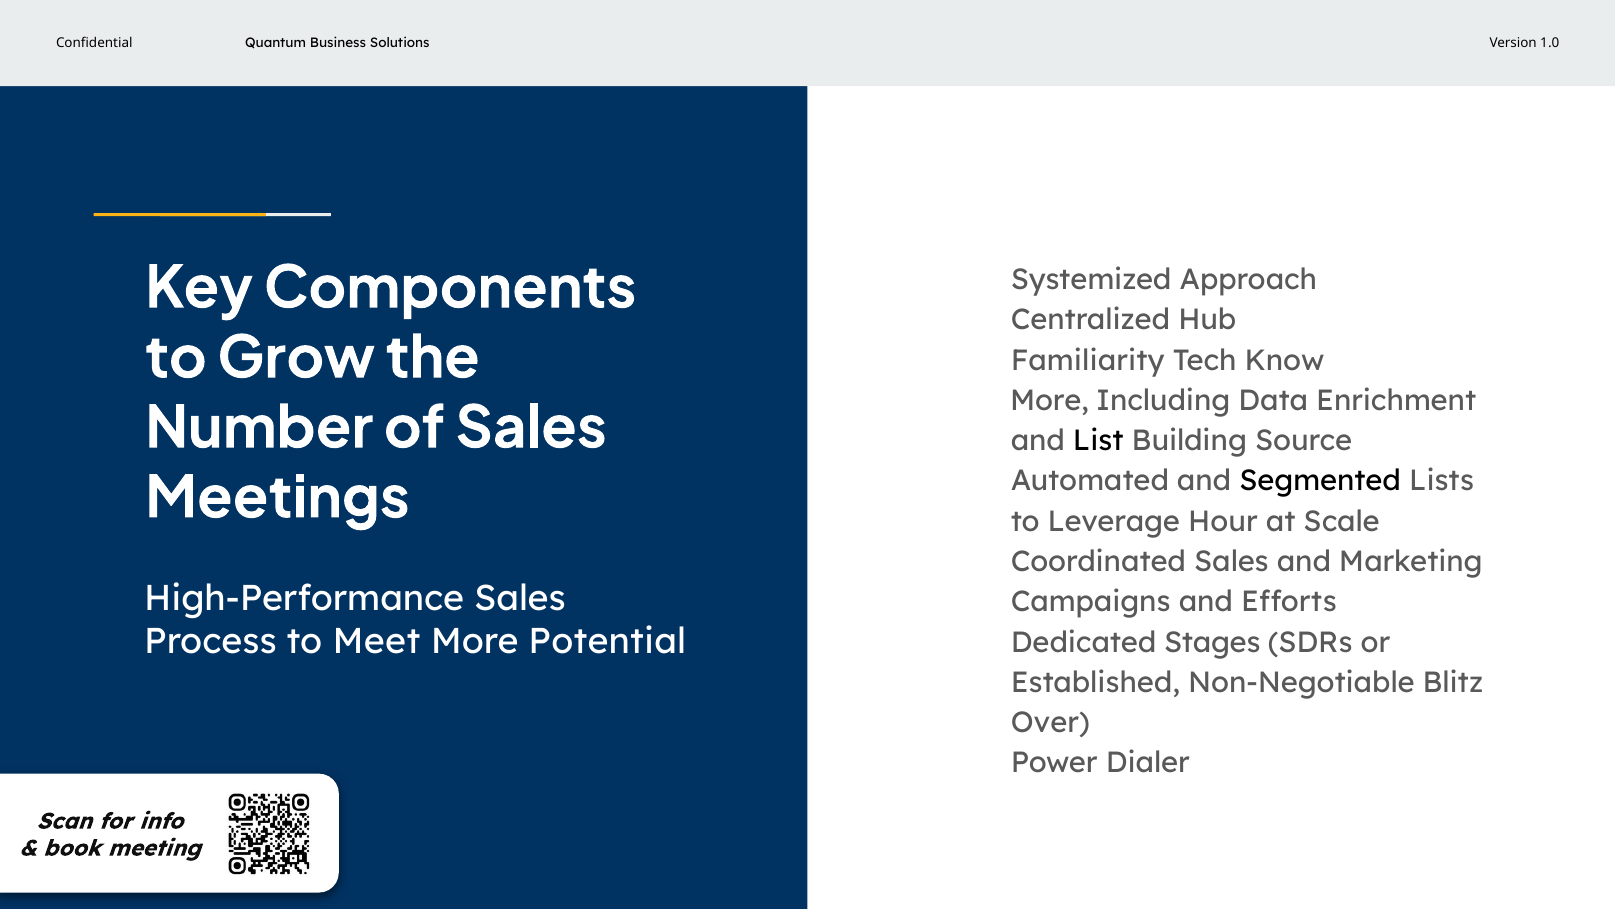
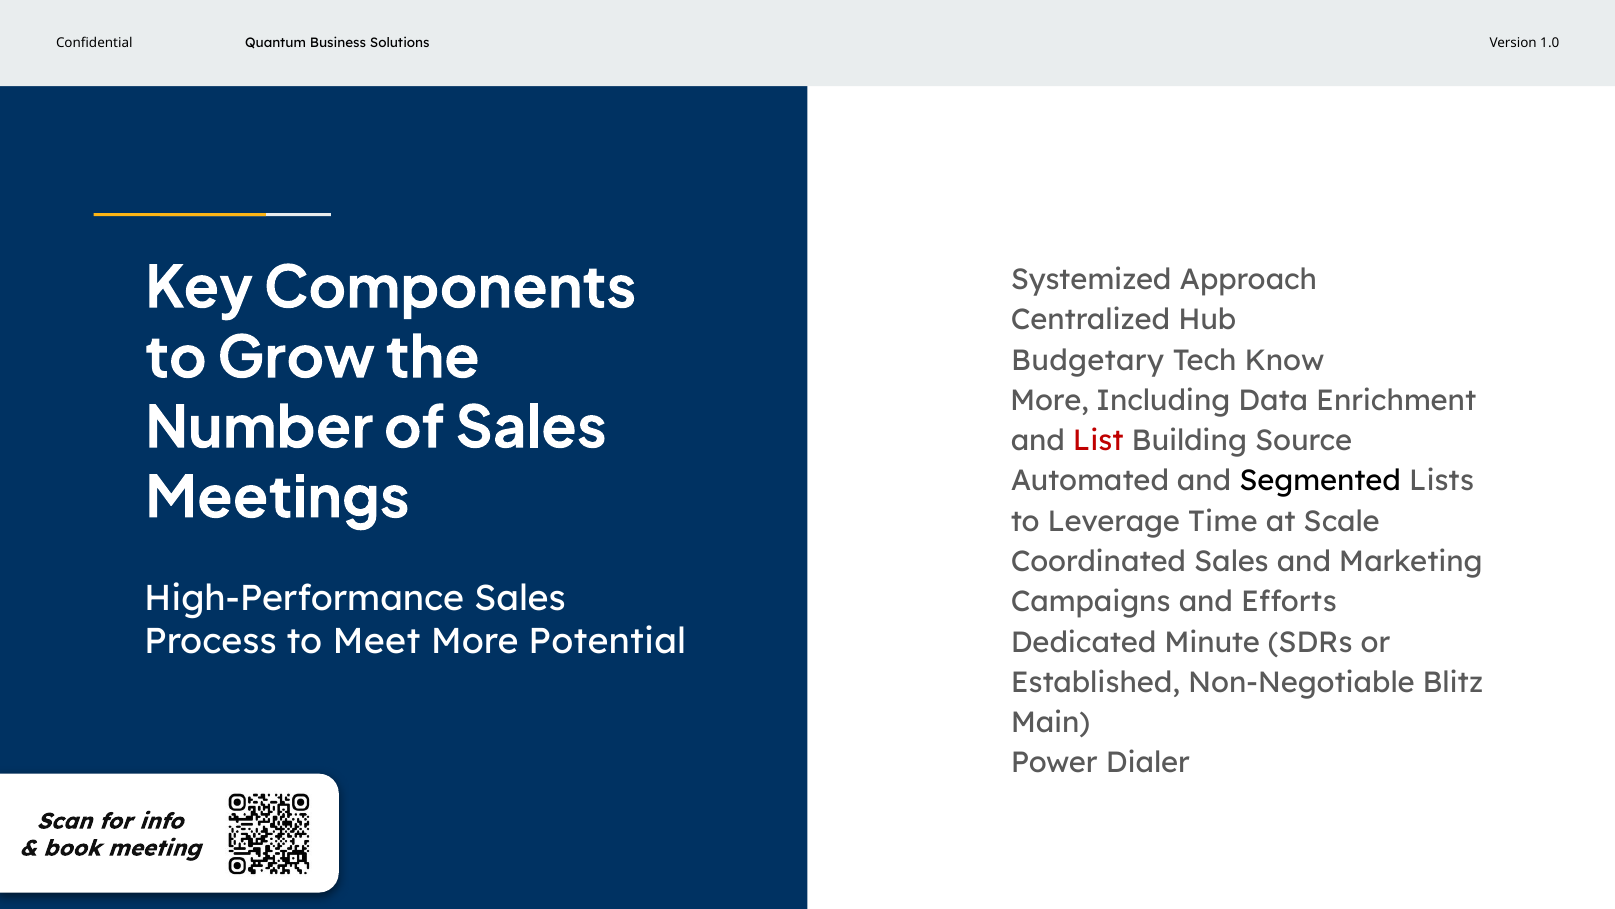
Familiarity: Familiarity -> Budgetary (1088, 360)
List colour: black -> red (1098, 441)
Hour: Hour -> Time (1223, 521)
Stages: Stages -> Minute (1212, 642)
Over: Over -> Main (1050, 723)
